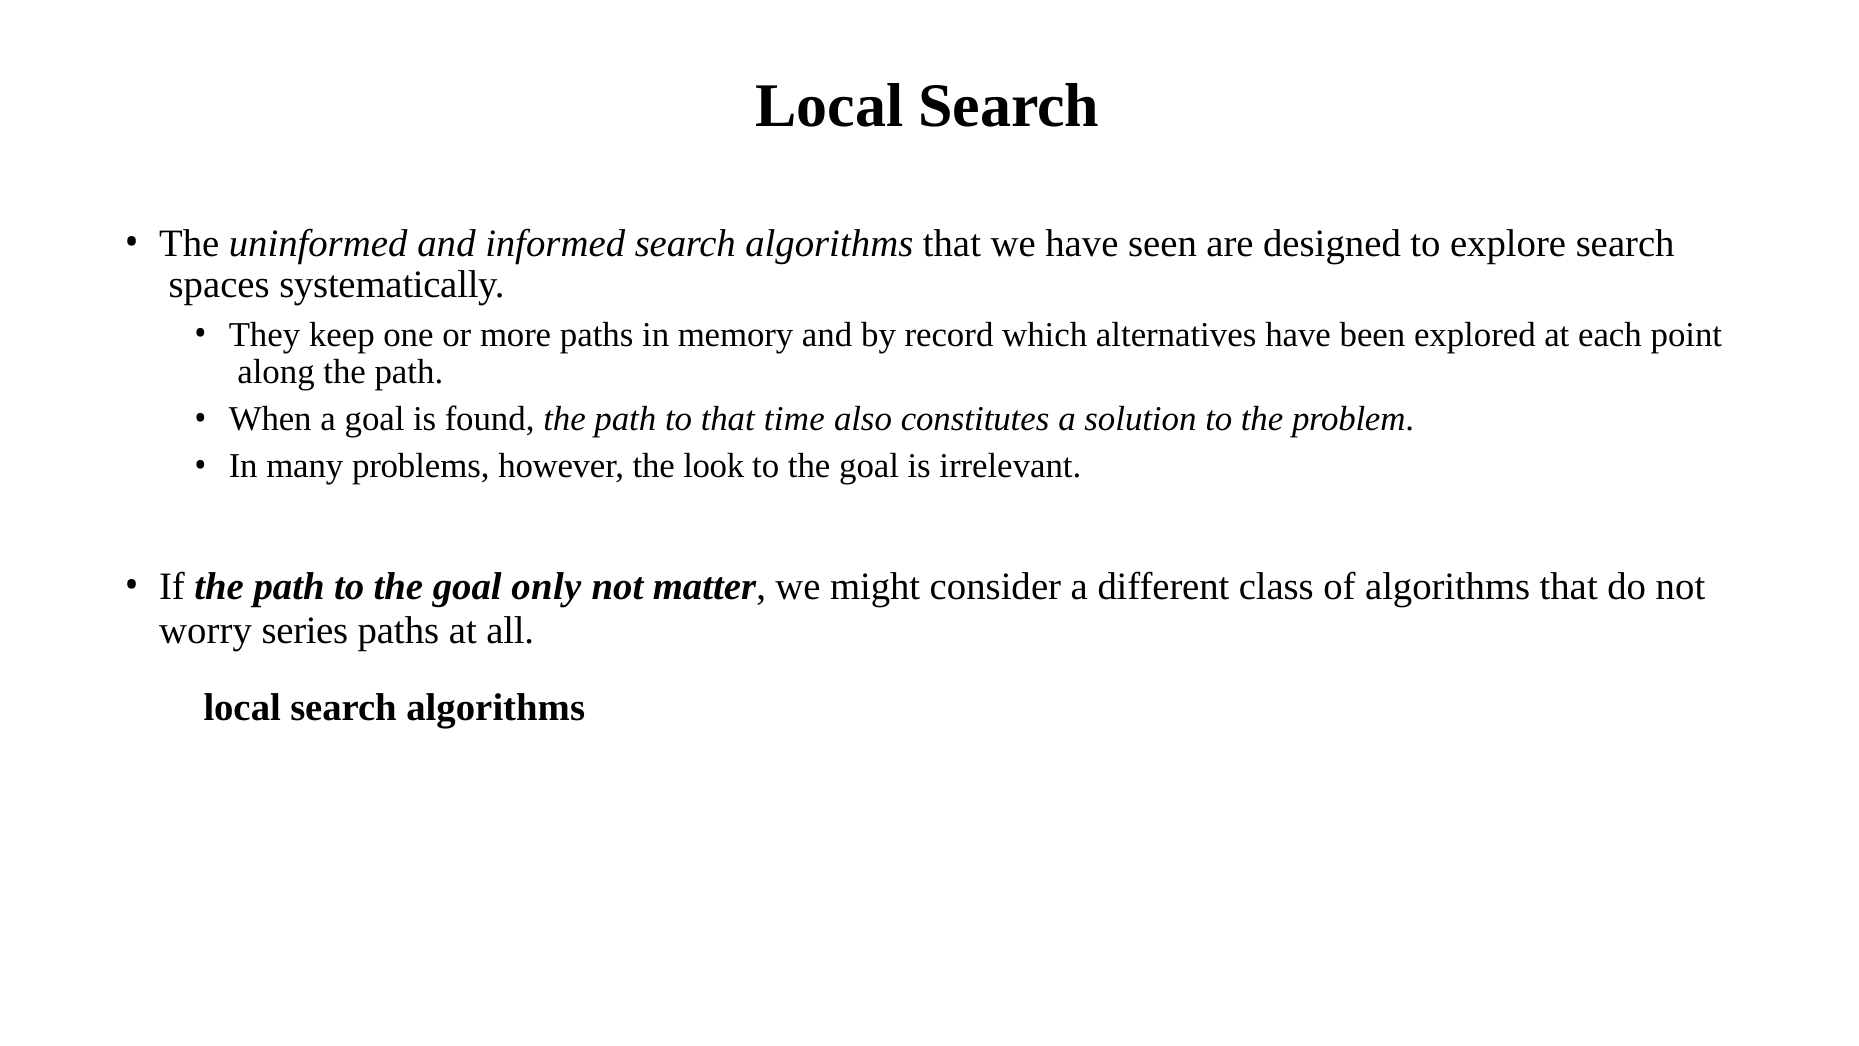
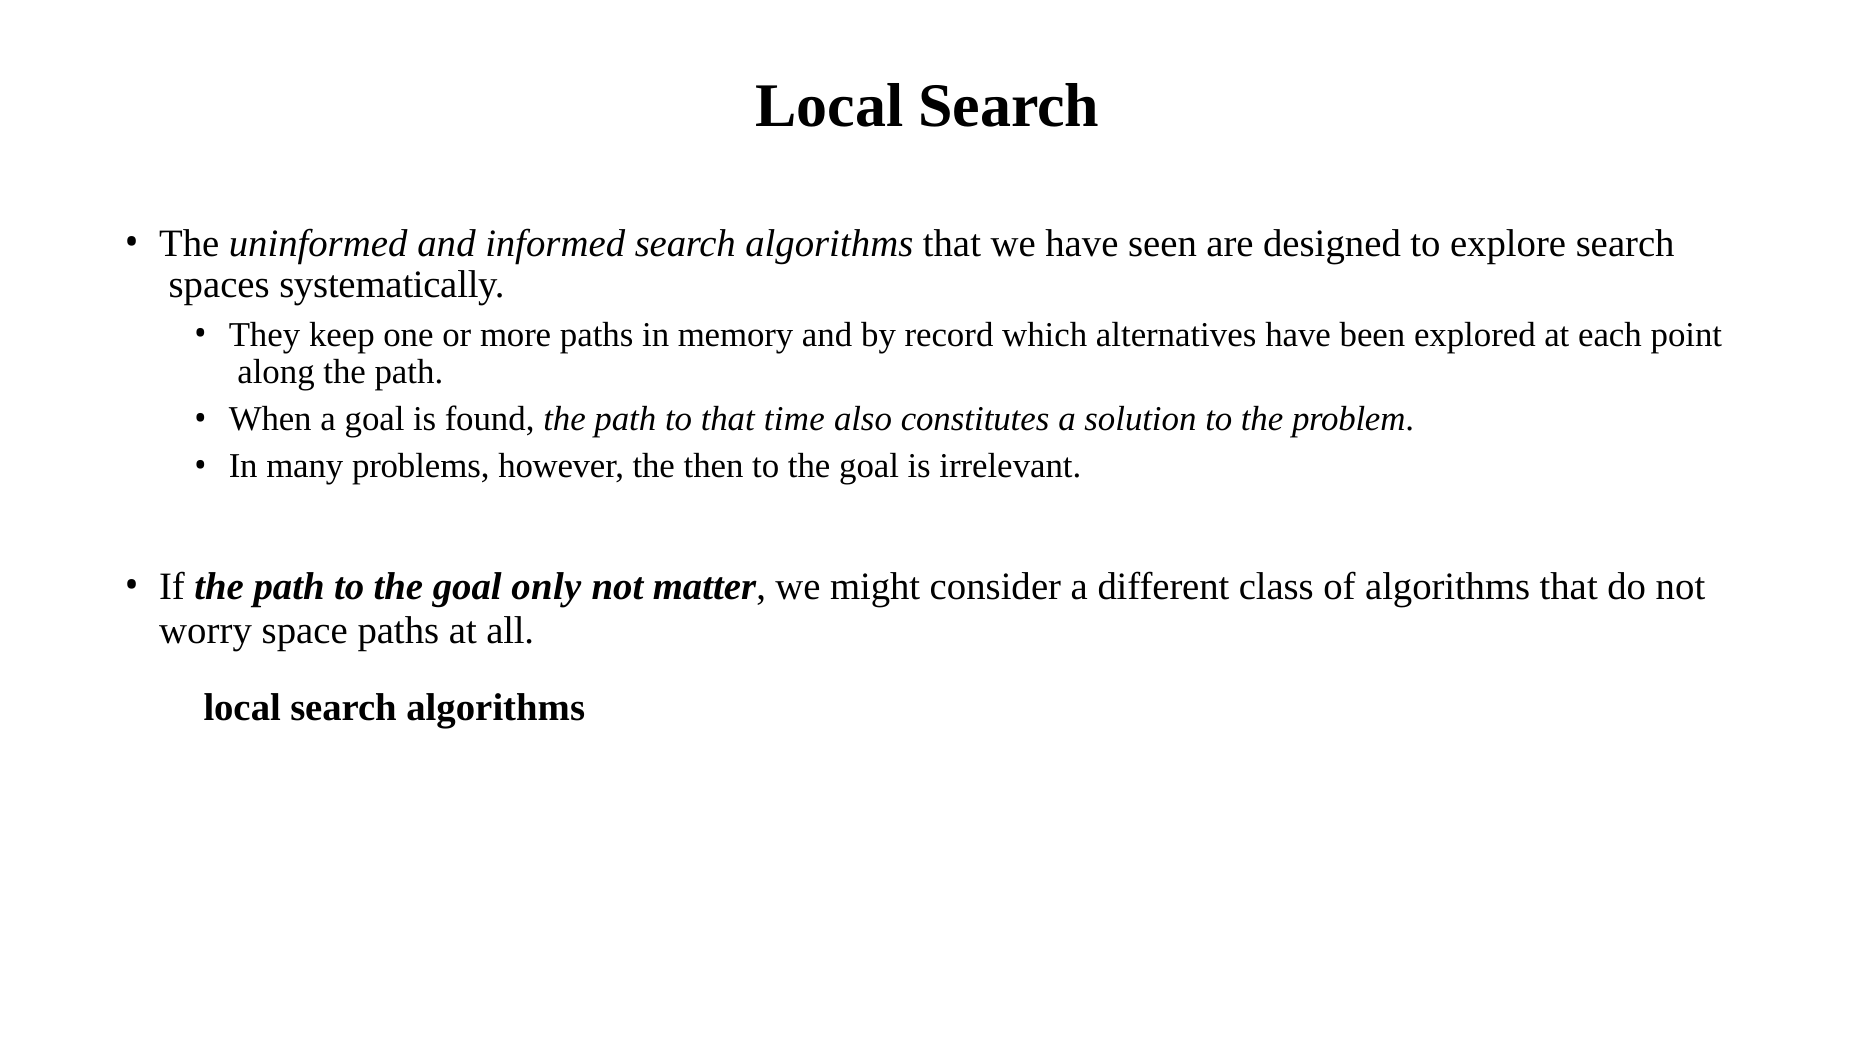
look: look -> then (714, 466)
series: series -> space (305, 630)
